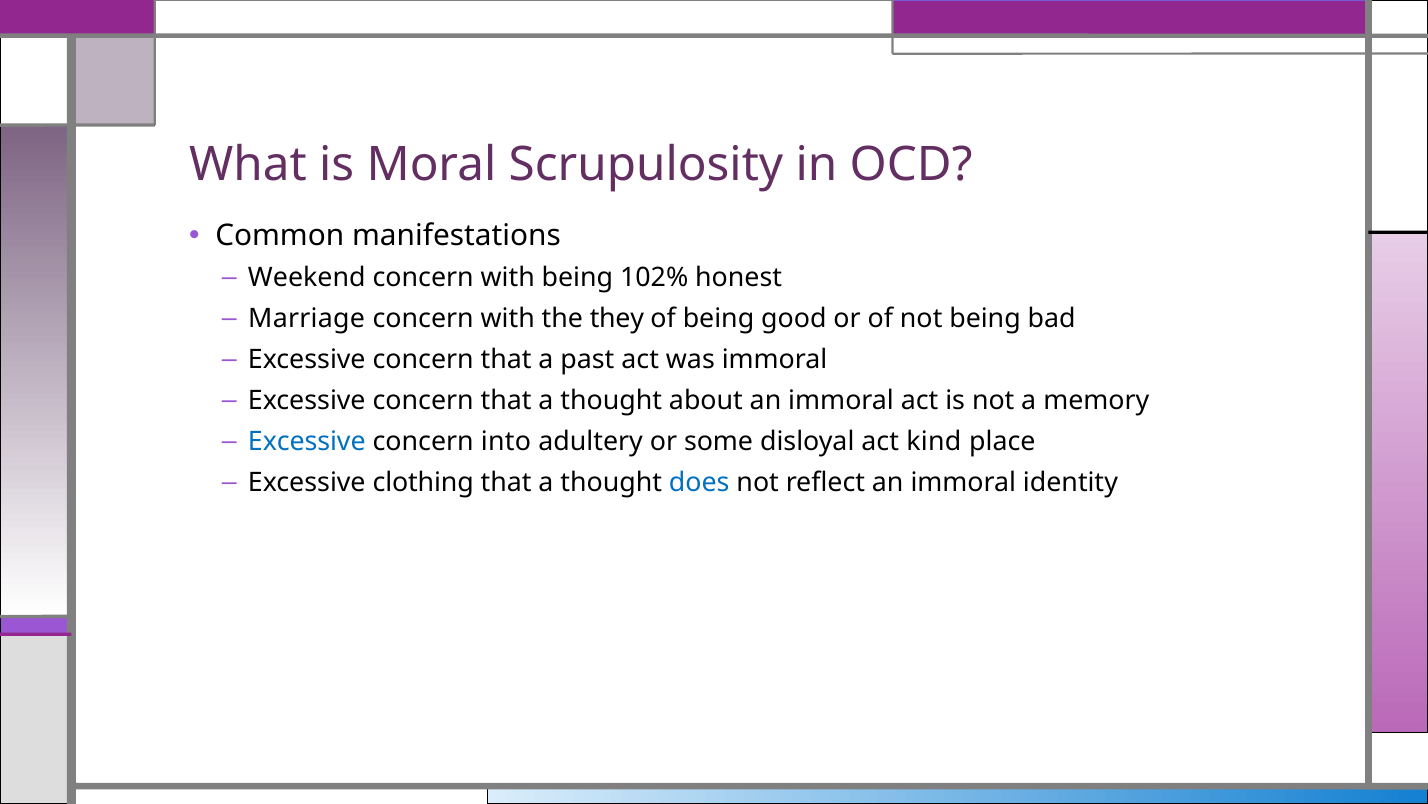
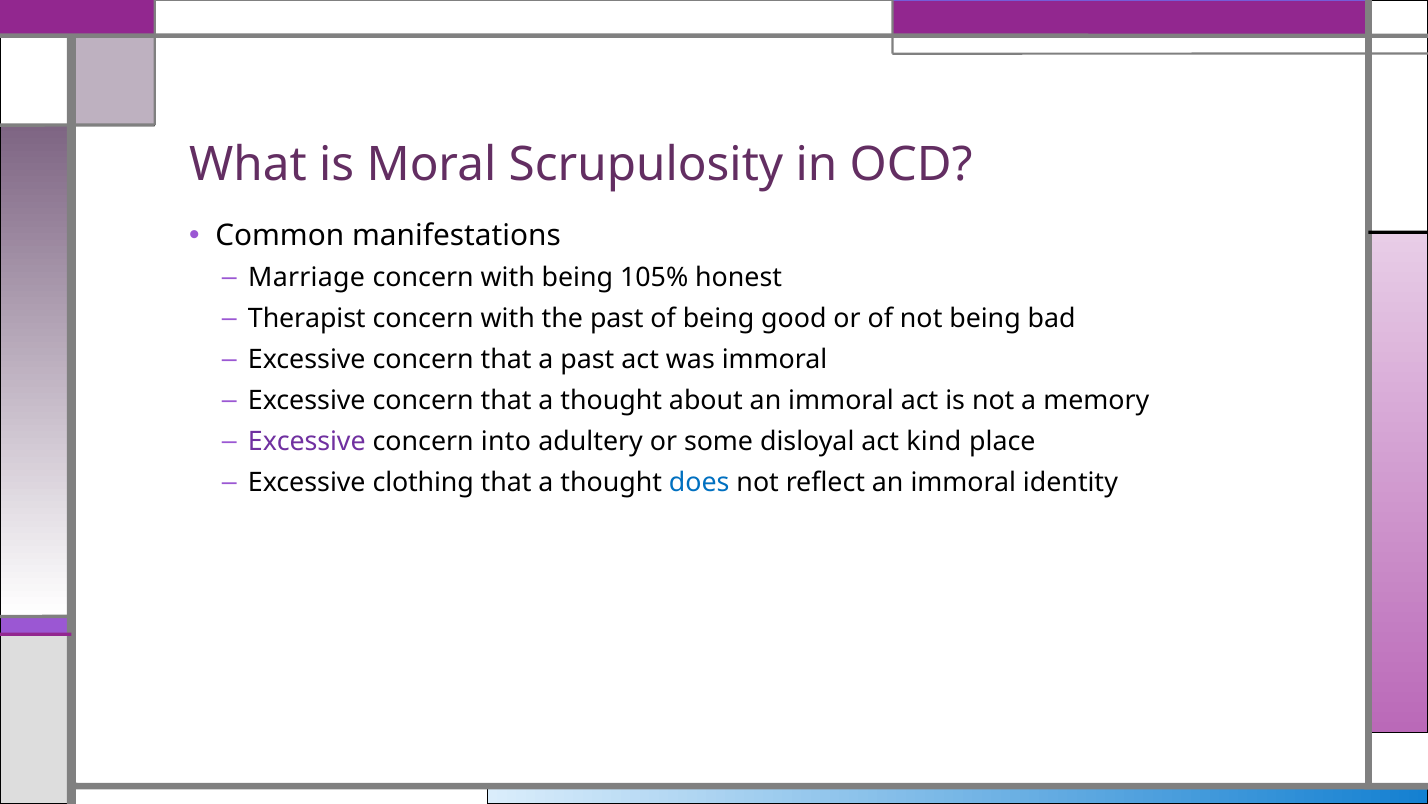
Weekend: Weekend -> Marriage (307, 278)
102%: 102% -> 105% (654, 278)
Marriage: Marriage -> Therapist (307, 319)
the they: they -> past (617, 319)
Excessive colour: blue -> purple (307, 441)
